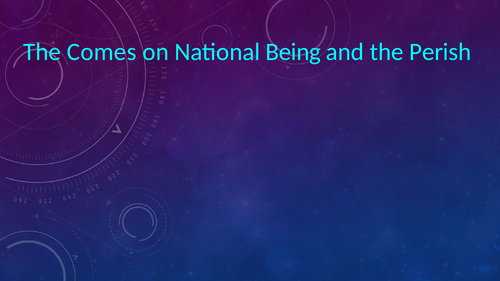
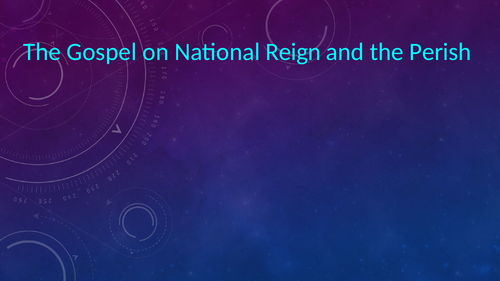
Comes: Comes -> Gospel (102, 52)
Being: Being -> Reign (293, 52)
